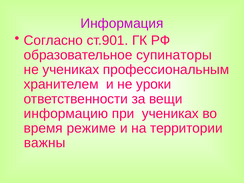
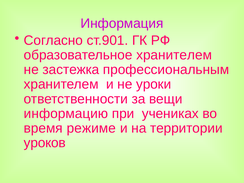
образовательное супинаторы: супинаторы -> хранителем (174, 55)
не учениках: учениках -> застежка (71, 70)
важны: важны -> уроков (45, 143)
